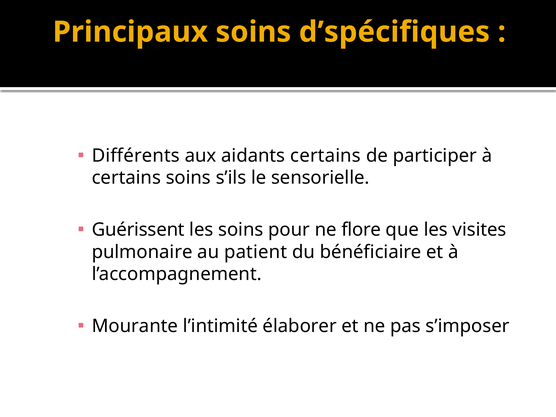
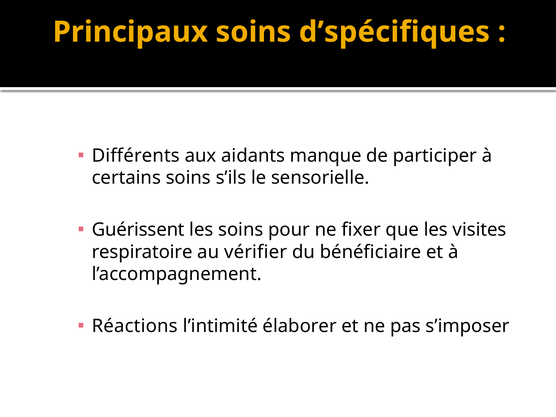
aidants certains: certains -> manque (326, 156)
flore: flore -> fixer (361, 230)
pulmonaire: pulmonaire -> respiratoire (142, 252)
patient: patient -> vérifier (256, 252)
Mourante: Mourante -> Réactions (135, 326)
